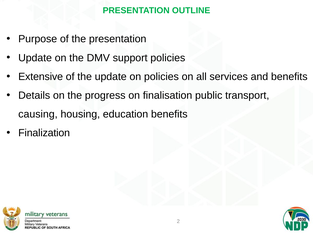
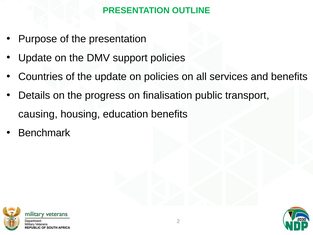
Extensive: Extensive -> Countries (41, 77)
Finalization: Finalization -> Benchmark (44, 133)
